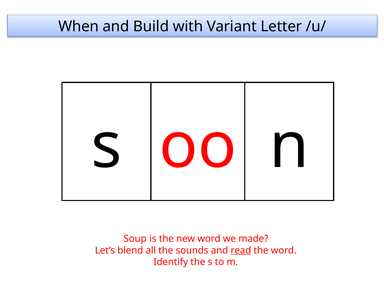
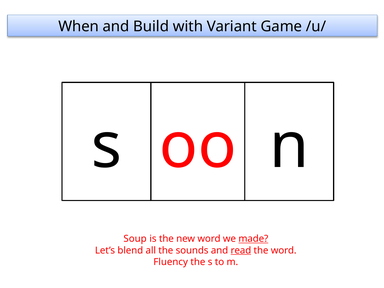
Letter: Letter -> Game (281, 27)
made underline: none -> present (253, 239)
Identify: Identify -> Fluency (171, 262)
